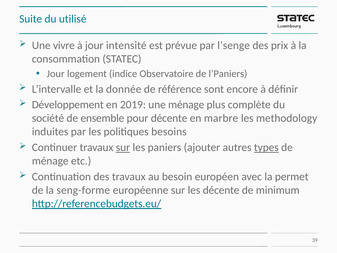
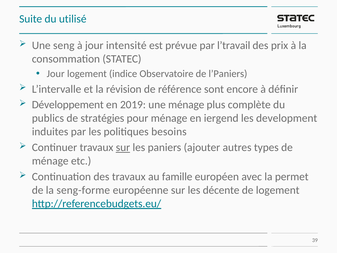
vivre: vivre -> seng (64, 45)
l’senge: l’senge -> l’travail (234, 45)
donnée: donnée -> révision (124, 89)
société: société -> publics (48, 118)
ensemble: ensemble -> stratégies (102, 118)
pour décente: décente -> ménage (169, 118)
marbre: marbre -> iergend (221, 118)
methodology: methodology -> development (287, 118)
types underline: present -> none (266, 147)
besoin: besoin -> famille (177, 177)
de minimum: minimum -> logement (278, 190)
